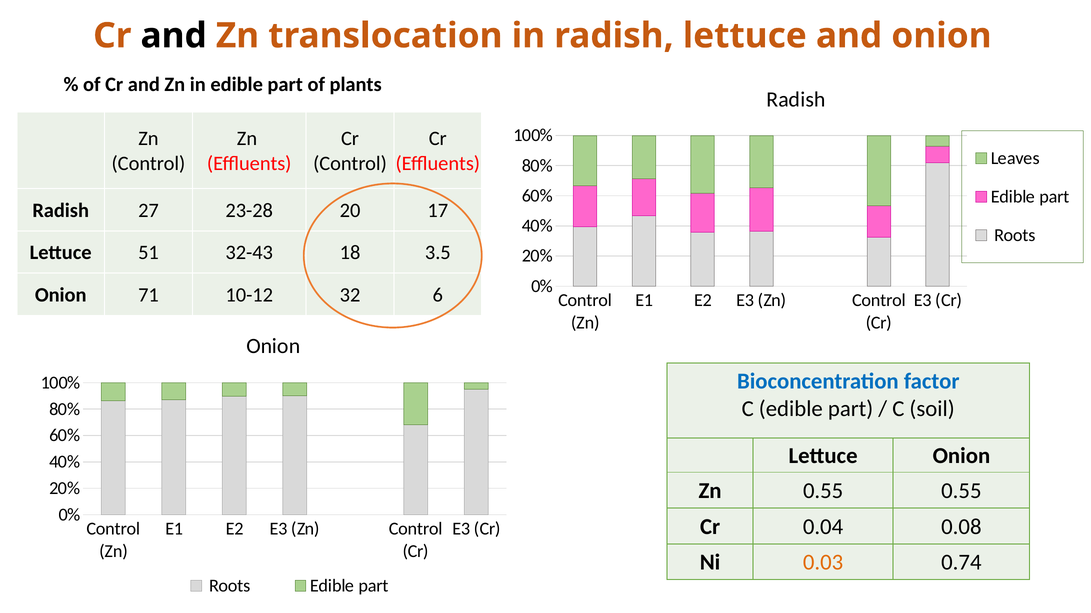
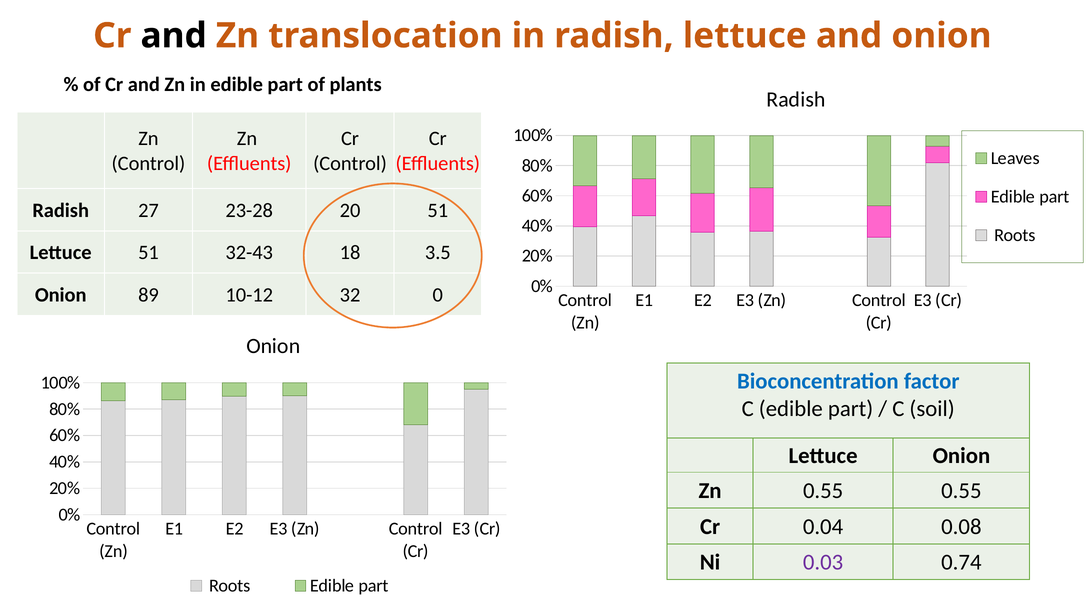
20 17: 17 -> 51 (438, 211)
71: 71 -> 89 (148, 295)
6: 6 -> 0 (438, 295)
0.03 colour: orange -> purple (823, 563)
